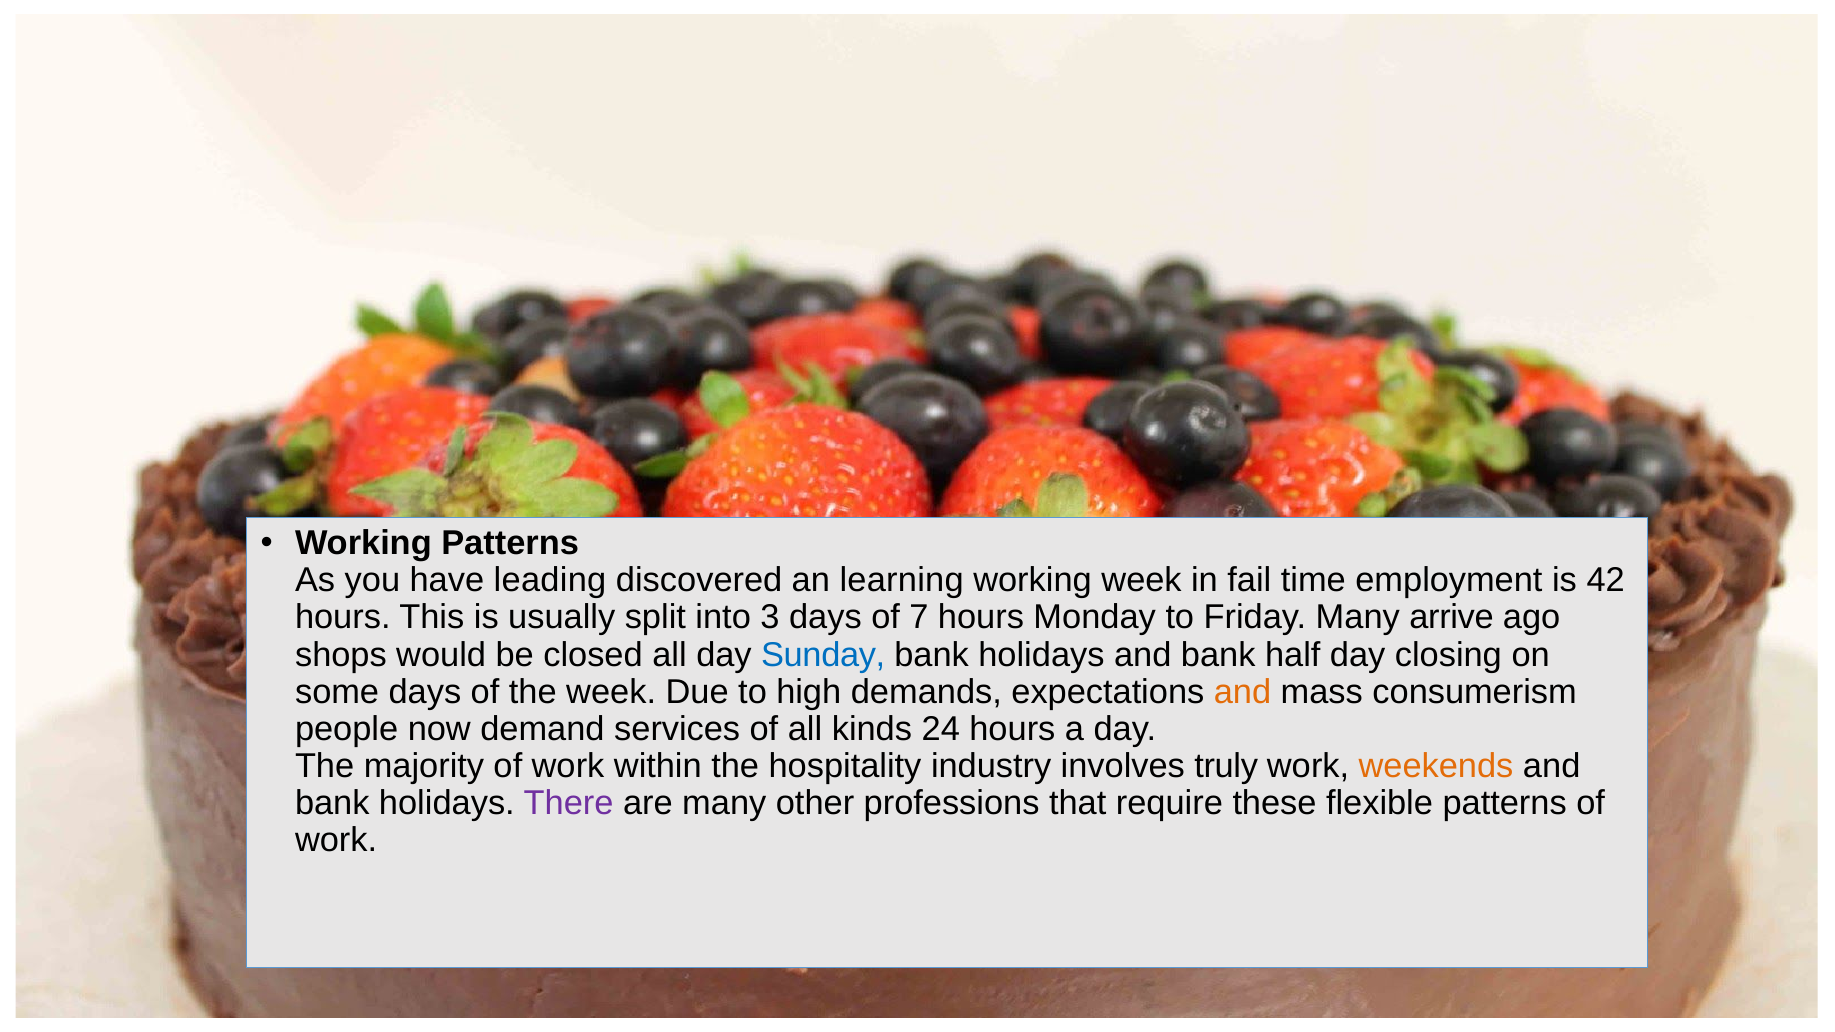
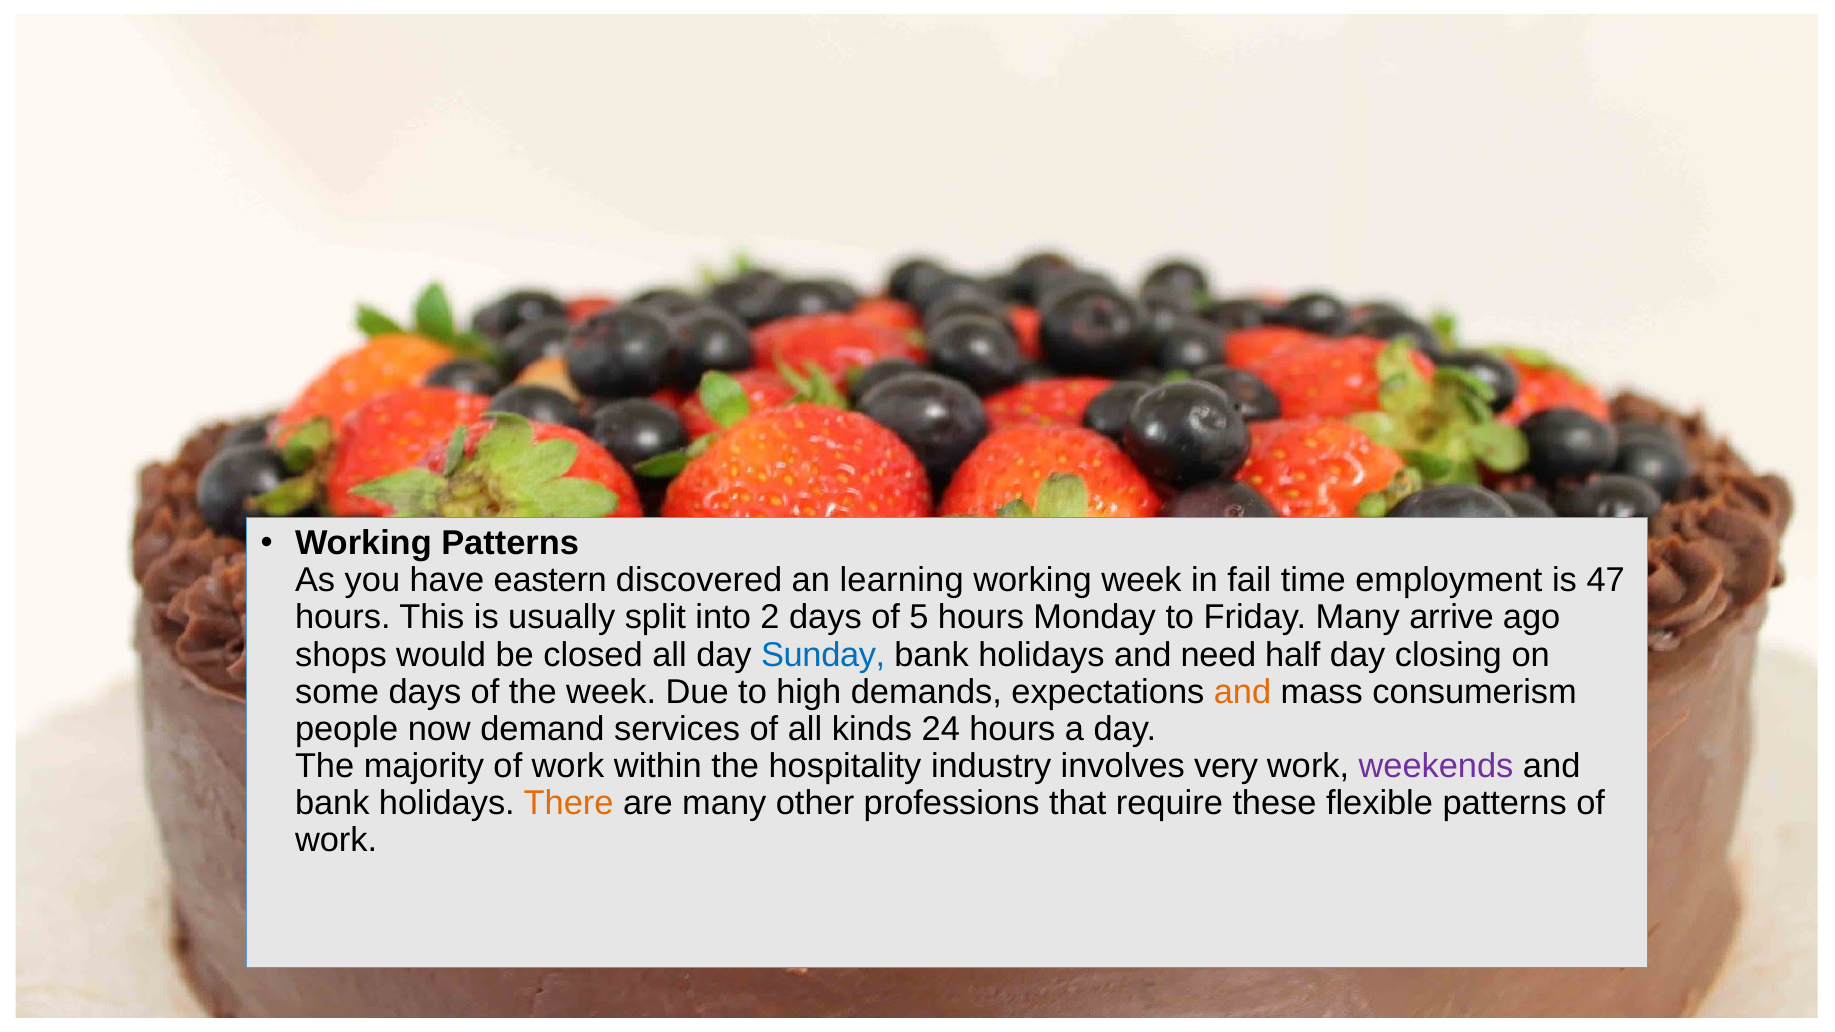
leading: leading -> eastern (550, 580)
42: 42 -> 47 (1606, 580)
3: 3 -> 2 (770, 618)
7: 7 -> 5 (919, 618)
holidays and bank: bank -> need (1218, 655)
truly: truly -> very (1226, 766)
weekends colour: orange -> purple (1436, 766)
There colour: purple -> orange (569, 803)
